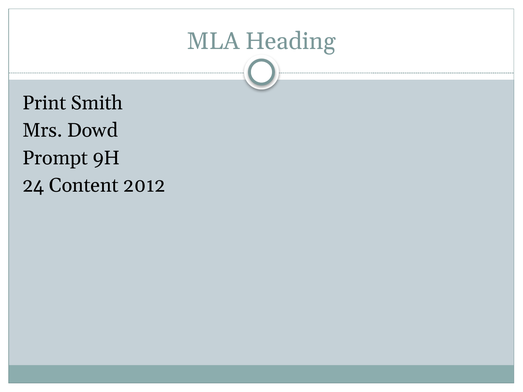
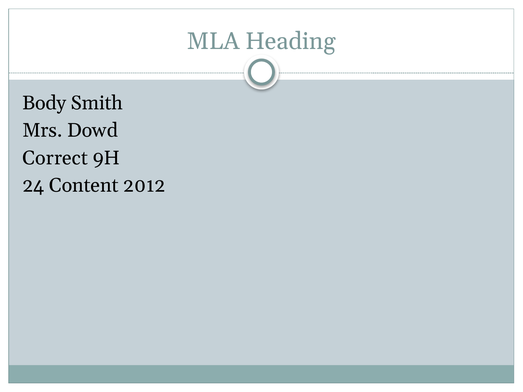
Print: Print -> Body (44, 103)
Prompt: Prompt -> Correct (55, 158)
